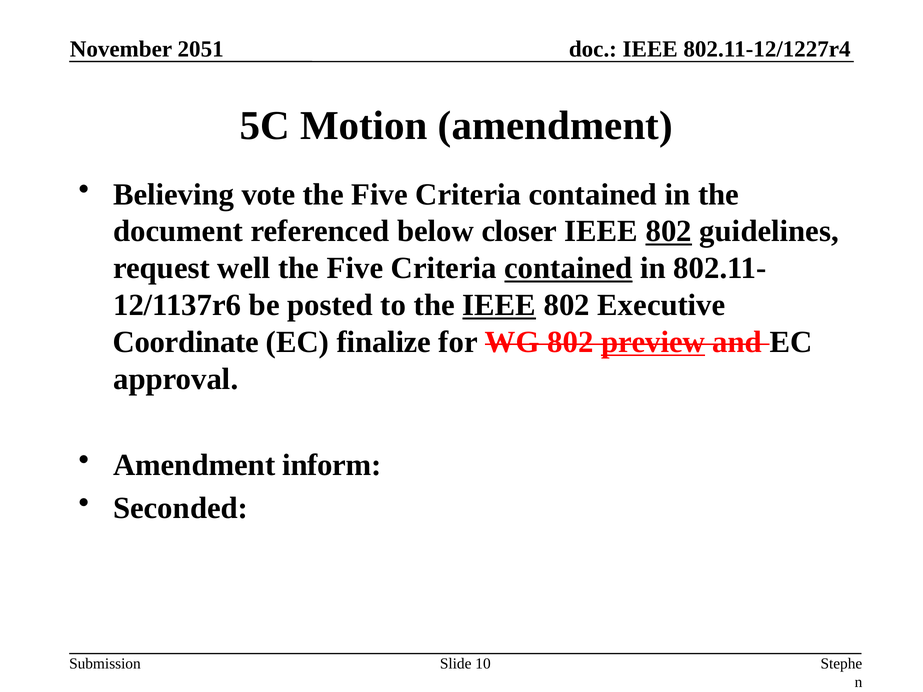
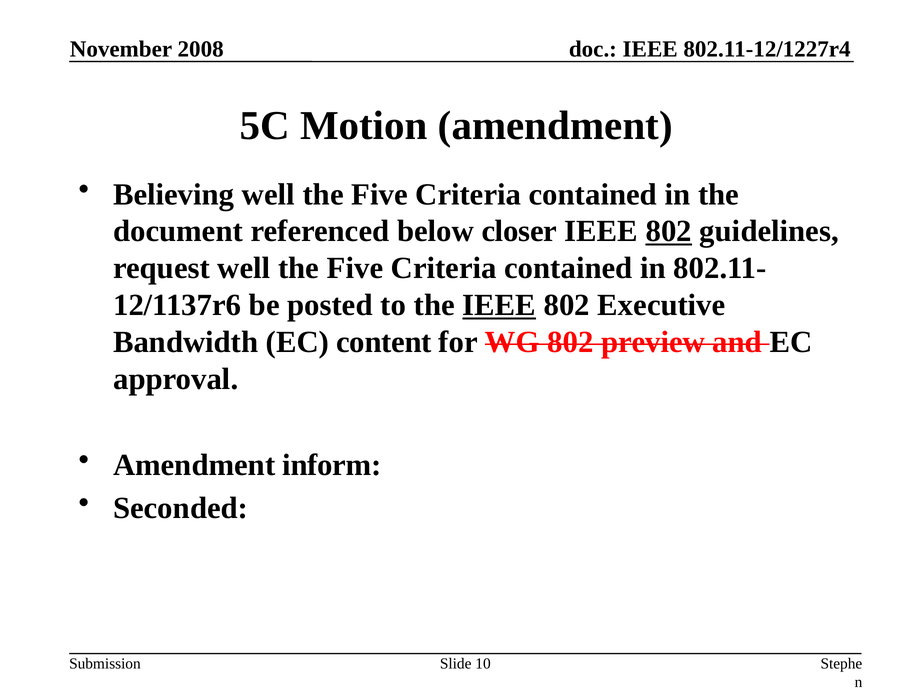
2051: 2051 -> 2008 (201, 49)
Believing vote: vote -> well (268, 195)
contained underline: present -> none (568, 268)
Coordinate: Coordinate -> Bandwidth (186, 342)
finalize: finalize -> content (384, 342)
preview underline: present -> none (653, 342)
